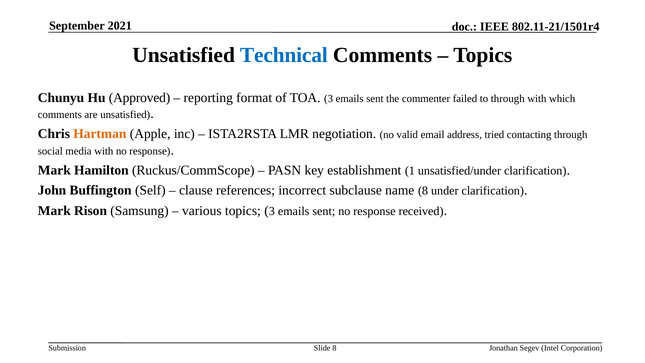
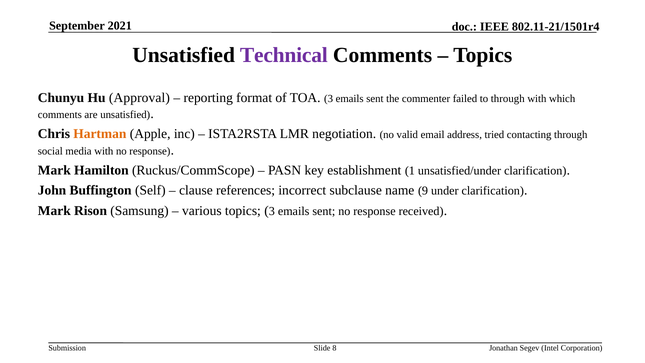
Technical colour: blue -> purple (284, 55)
Approved: Approved -> Approval (139, 98)
name 8: 8 -> 9 (423, 191)
